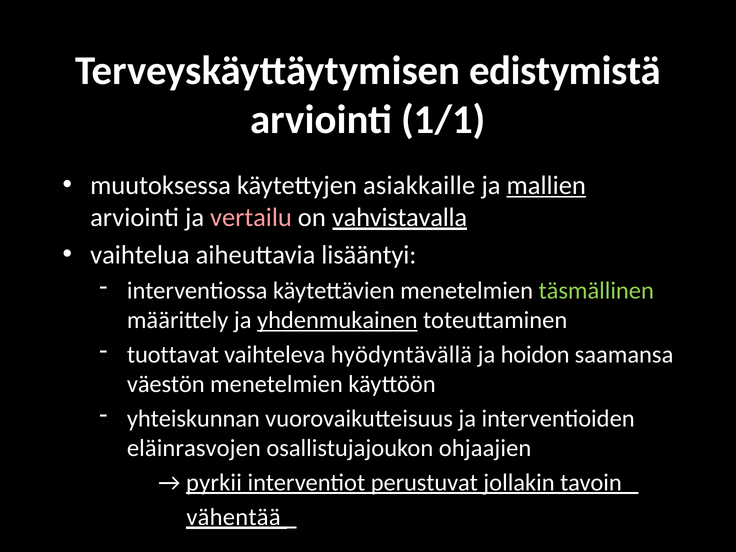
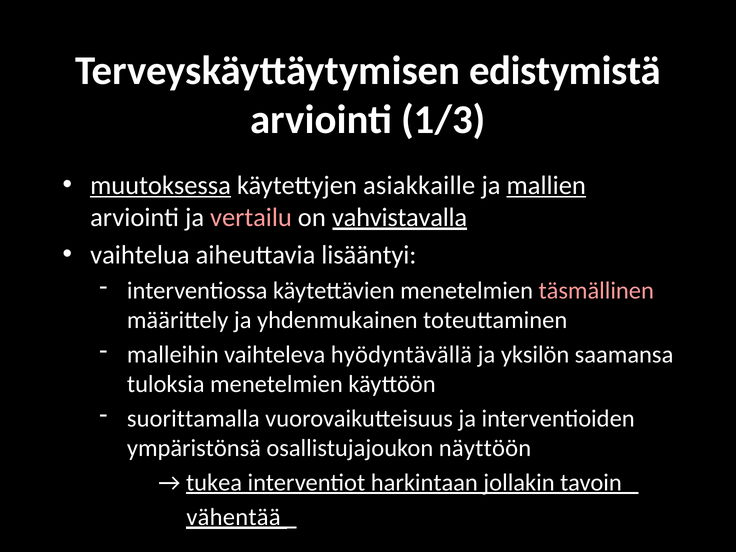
1/1: 1/1 -> 1/3 (443, 120)
muutoksessa underline: none -> present (161, 185)
täsmällinen colour: light green -> pink (596, 291)
yhdenmukainen underline: present -> none (337, 320)
tuottavat: tuottavat -> malleihin (173, 355)
hoidon: hoidon -> yksilön (535, 355)
väestön: väestön -> tuloksia (166, 384)
yhteiskunnan: yhteiskunnan -> suorittamalla (193, 419)
eläinrasvojen: eläinrasvojen -> ympäristönsä (194, 448)
ohjaajien: ohjaajien -> näyttöön (485, 448)
pyrkii: pyrkii -> tukea (214, 483)
perustuvat: perustuvat -> harkintaan (424, 483)
